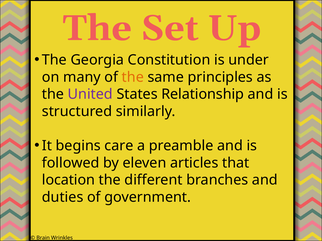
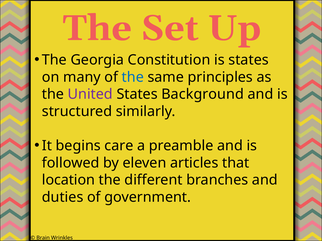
is under: under -> states (249, 60)
the colour: orange -> blue (133, 77)
Relationship: Relationship -> Background (203, 94)
